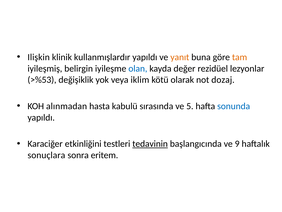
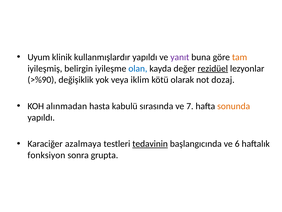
Ilişkin: Ilişkin -> Uyum (39, 57)
yanıt colour: orange -> purple (180, 57)
rezidüel underline: none -> present (213, 68)
>%53: >%53 -> >%90 (42, 80)
5: 5 -> 7 (190, 106)
sonunda colour: blue -> orange (234, 106)
etkinliğini: etkinliğini -> azalmaya (83, 144)
9: 9 -> 6 (237, 144)
sonuçlara: sonuçlara -> fonksiyon (46, 155)
eritem: eritem -> grupta (105, 155)
